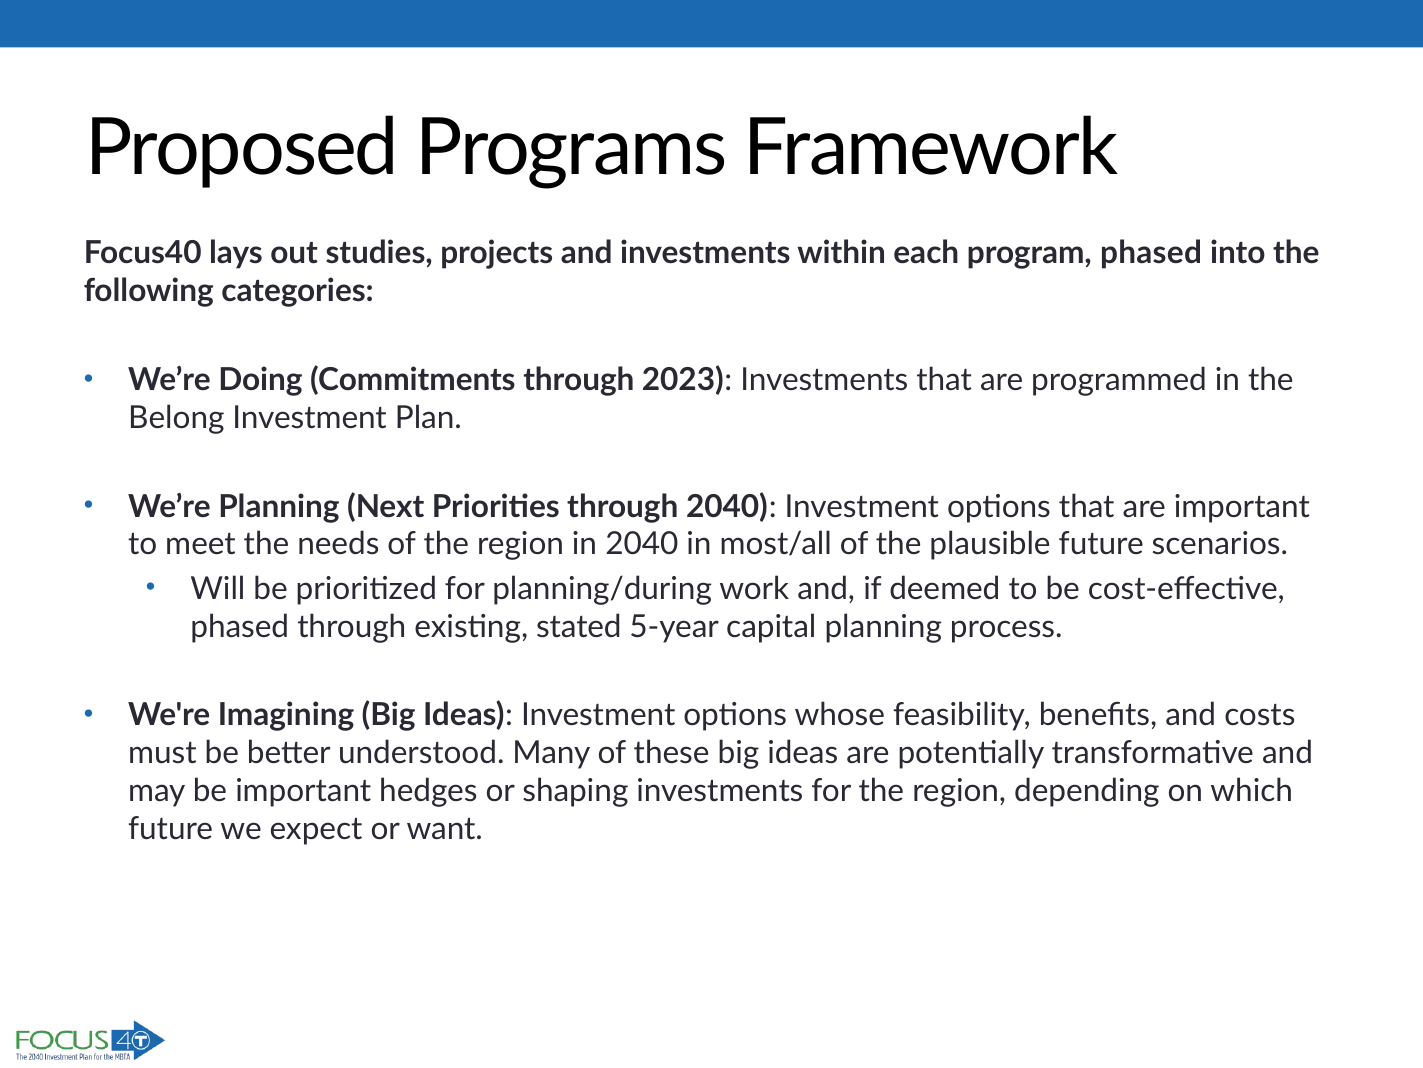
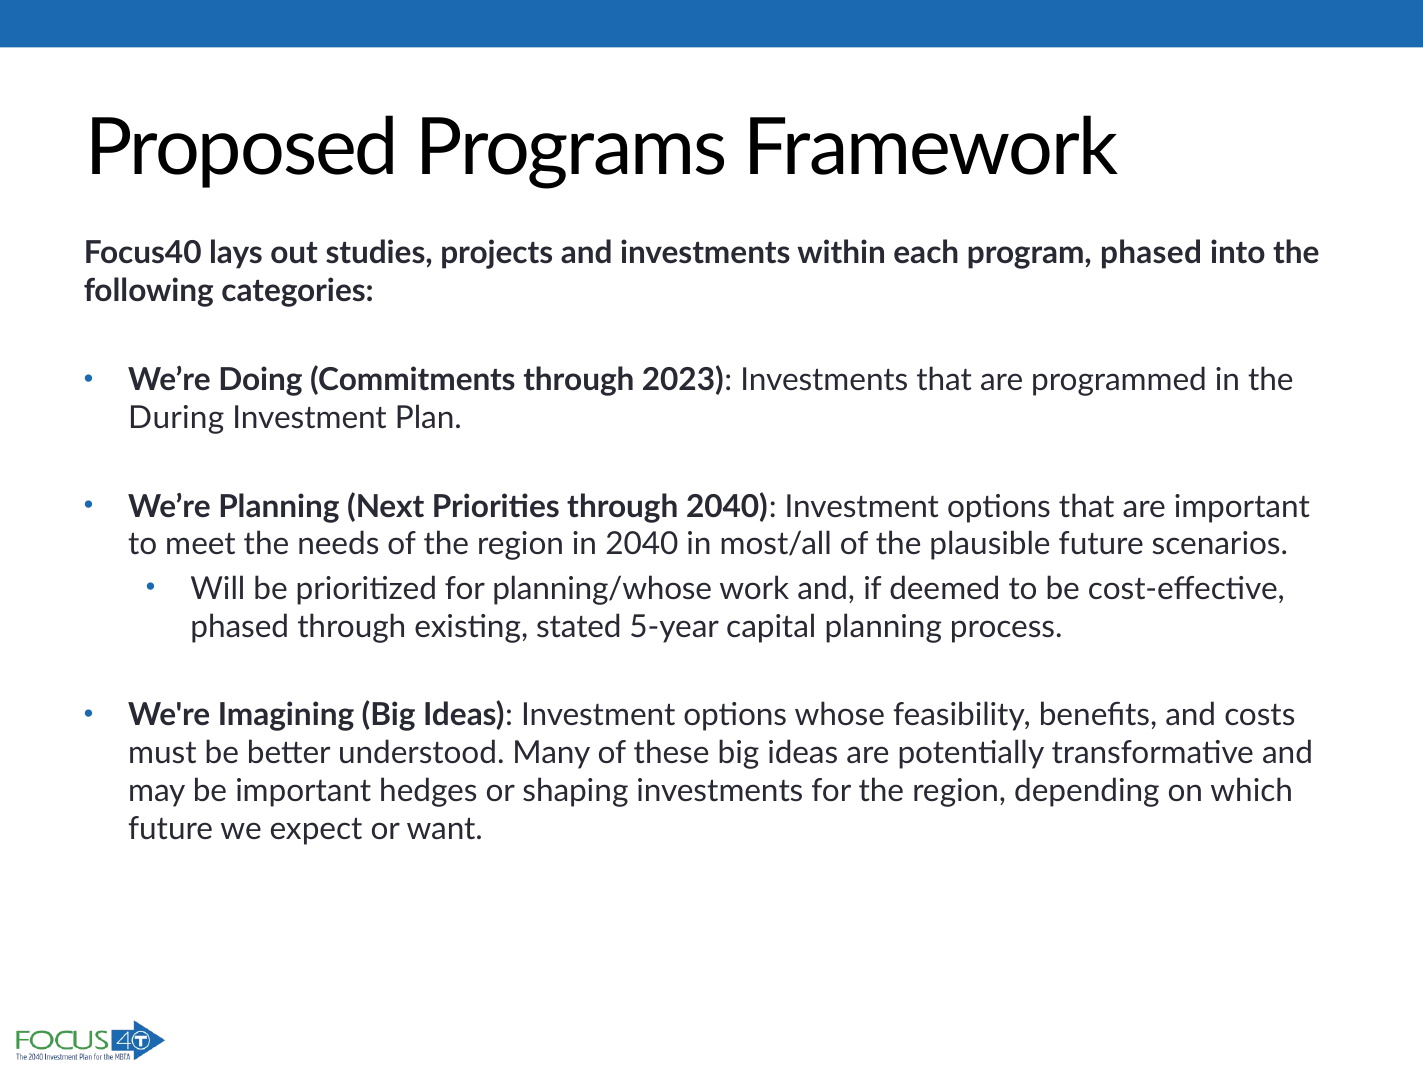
Belong: Belong -> During (176, 418)
planning/during: planning/during -> planning/whose (602, 588)
